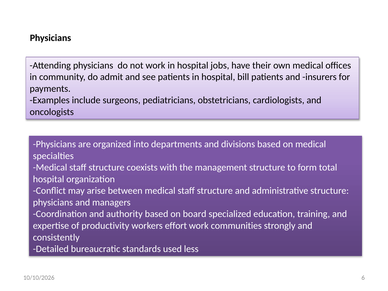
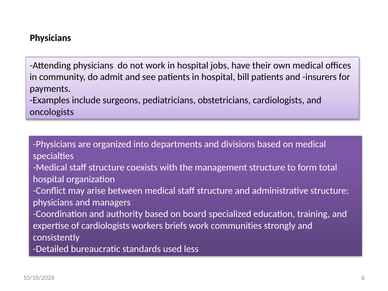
of productivity: productivity -> cardiologists (105, 226)
effort: effort -> briefs (176, 226)
